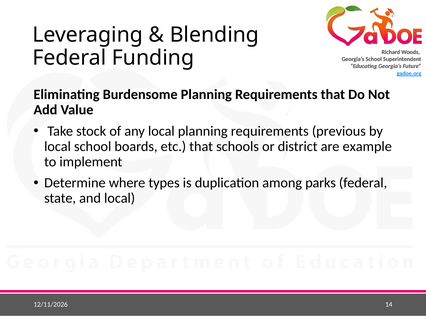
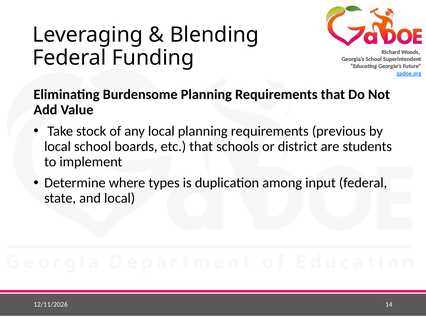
example: example -> students (367, 147)
parks: parks -> input (321, 183)
